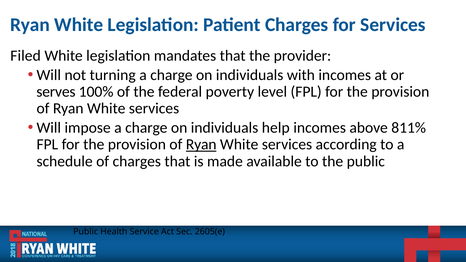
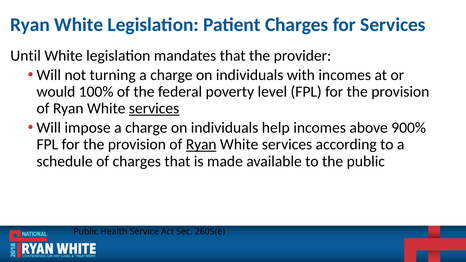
Filed: Filed -> Until (26, 56)
serves: serves -> would (56, 92)
services underline: none -> present (154, 109)
811%: 811% -> 900% (409, 128)
